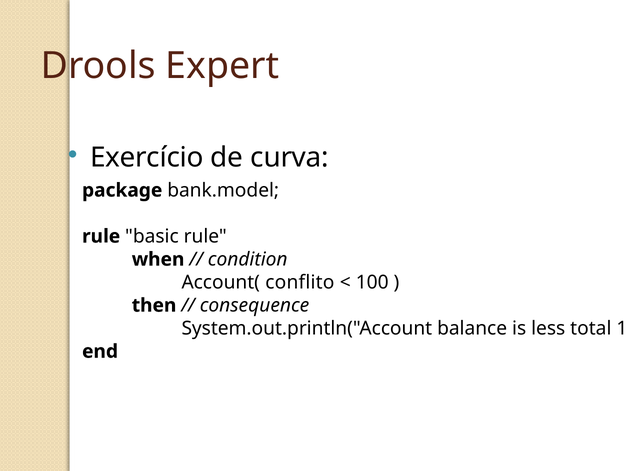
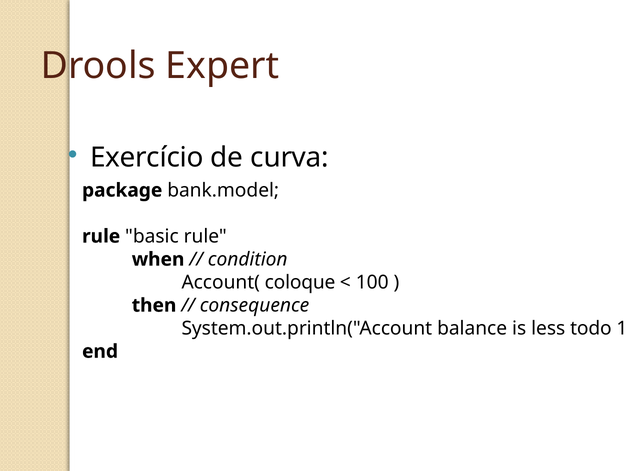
conflito: conflito -> coloque (300, 282)
total: total -> todo (591, 328)
